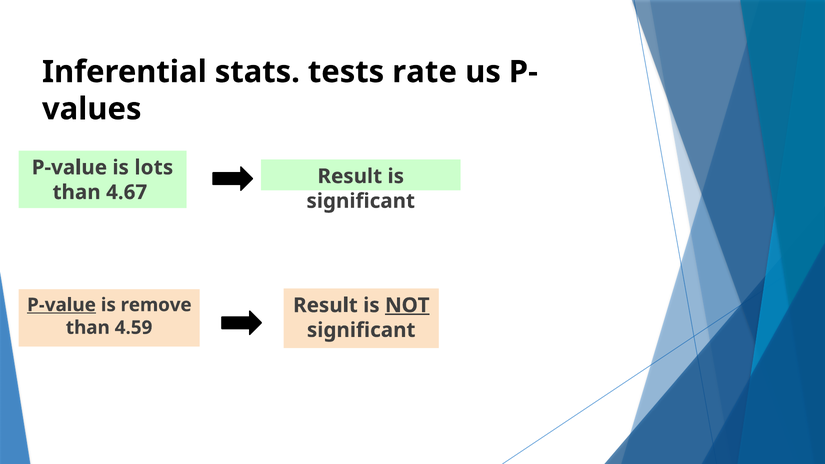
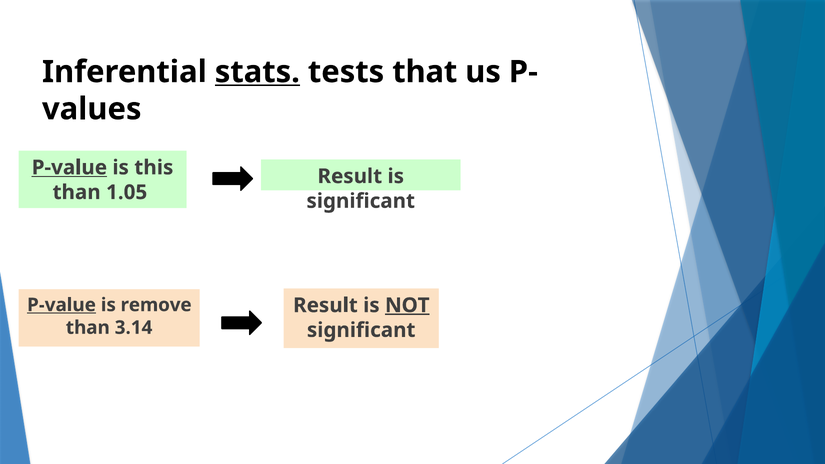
stats underline: none -> present (257, 72)
rate: rate -> that (425, 72)
P-value underline: none -> present (69, 168)
lots: lots -> this (154, 168)
4.67: 4.67 -> 1.05 (127, 192)
4.59: 4.59 -> 3.14 (134, 328)
